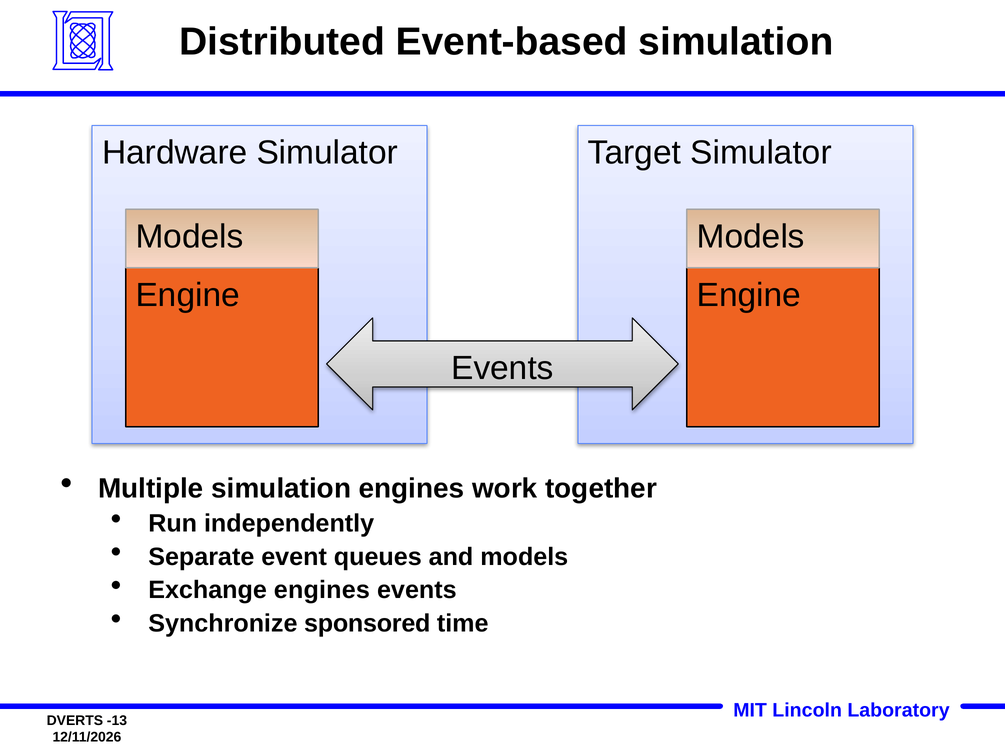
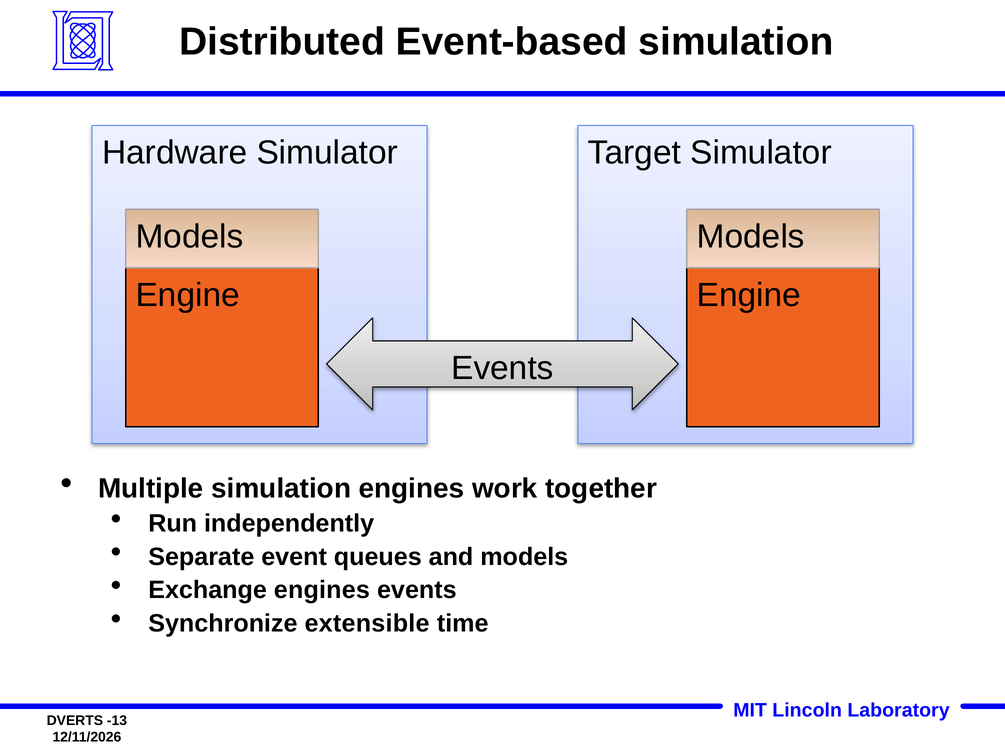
sponsored: sponsored -> extensible (367, 624)
